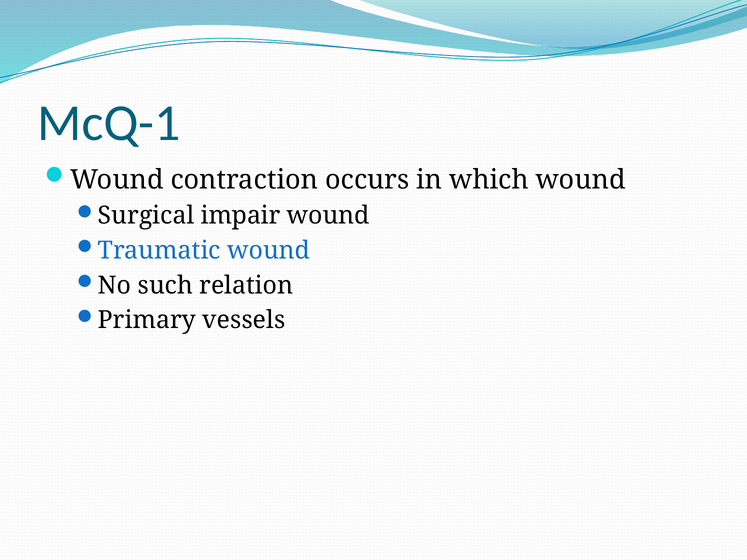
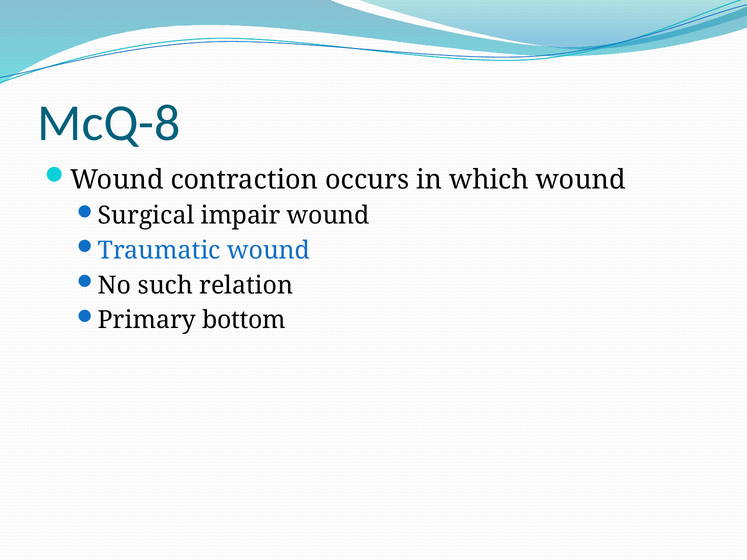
McQ-1: McQ-1 -> McQ-8 (109, 123)
vessels: vessels -> bottom (244, 320)
